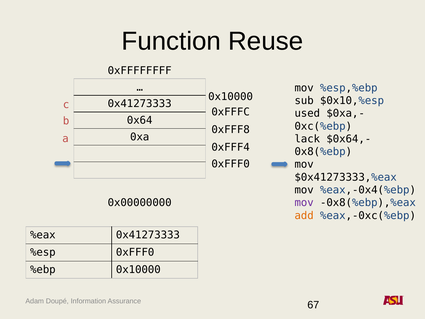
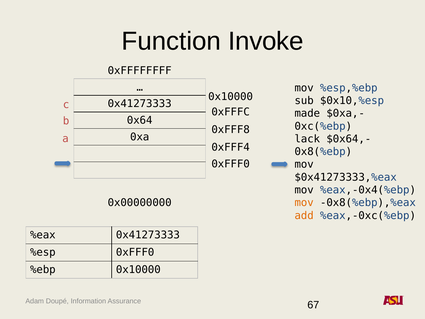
Reuse: Reuse -> Invoke (266, 41)
used: used -> made (307, 113)
mov colour: purple -> orange (304, 203)
